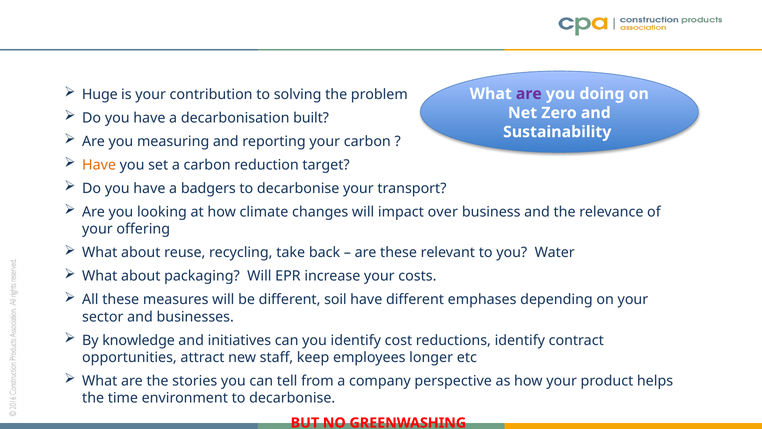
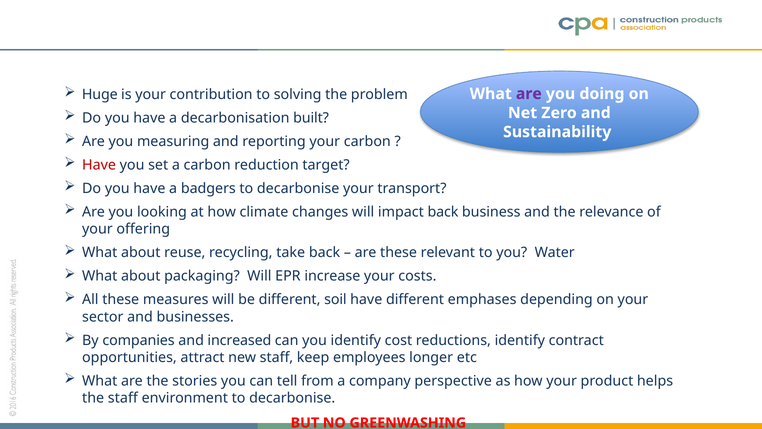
Have colour: orange -> red (99, 165)
impact over: over -> back (443, 212)
knowledge: knowledge -> companies (139, 340)
initiatives: initiatives -> increased (239, 340)
the time: time -> staff (123, 398)
